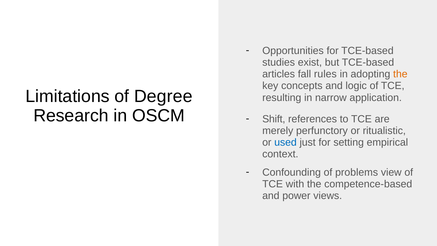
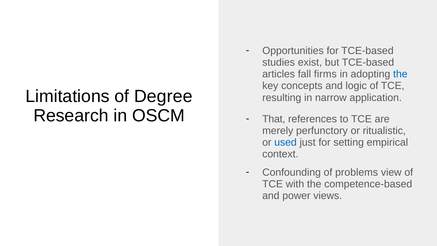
rules: rules -> firms (325, 74)
the colour: orange -> blue (400, 74)
Shift: Shift -> That (274, 119)
